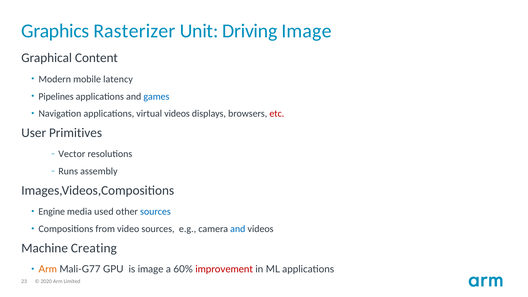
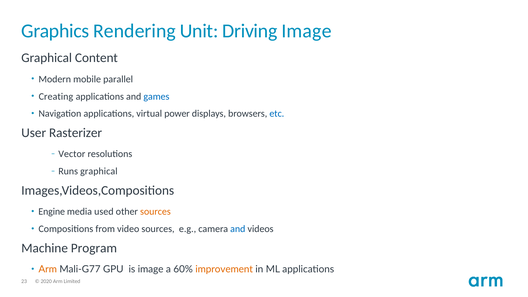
Rasterizer: Rasterizer -> Rendering (135, 31)
latency: latency -> parallel (118, 79)
Pipelines: Pipelines -> Creating (56, 96)
virtual videos: videos -> power (177, 114)
etc colour: red -> blue (277, 114)
Primitives: Primitives -> Rasterizer (76, 133)
Runs assembly: assembly -> graphical (99, 171)
sources colour: blue -> orange (155, 212)
Creating: Creating -> Program (94, 248)
improvement colour: red -> orange (224, 269)
